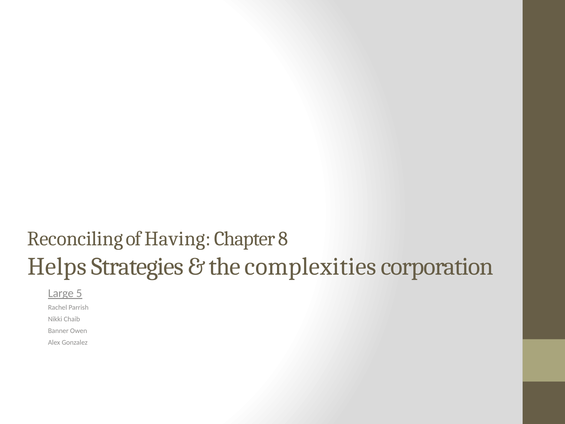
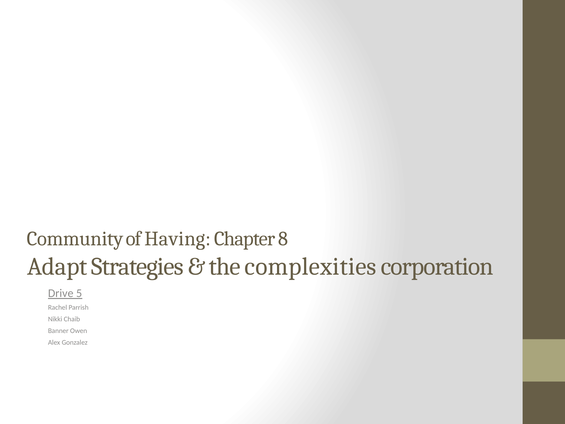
Reconciling: Reconciling -> Community (75, 239)
Helps: Helps -> Adapt (57, 266)
Large: Large -> Drive (61, 293)
